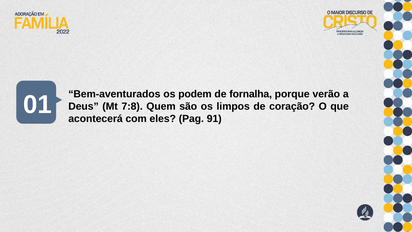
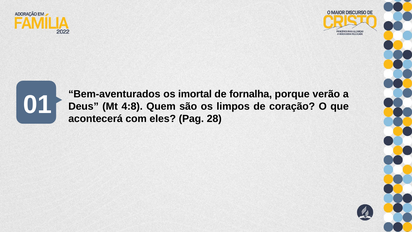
podem: podem -> imortal (195, 94)
7:8: 7:8 -> 4:8 (132, 106)
91: 91 -> 28 (214, 119)
